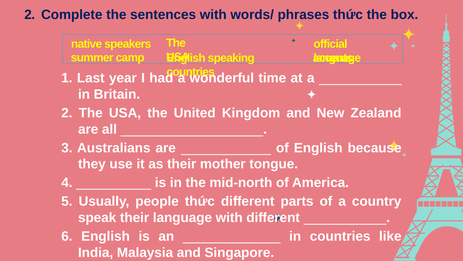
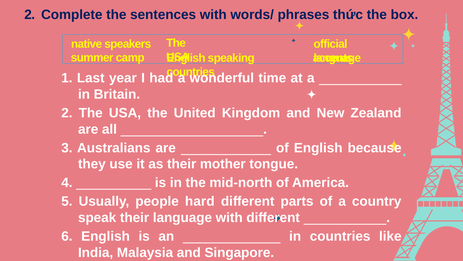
people thức: thức -> hard (200, 201)
